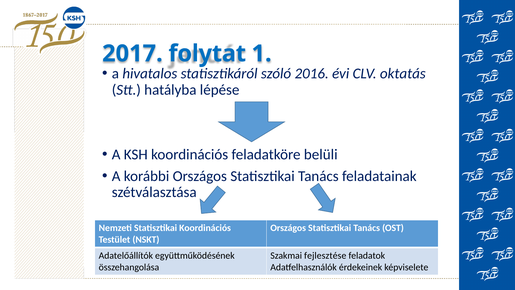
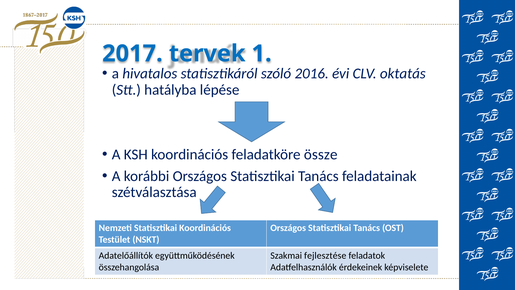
folytat: folytat -> tervek (207, 53)
belüli: belüli -> össze (321, 154)
